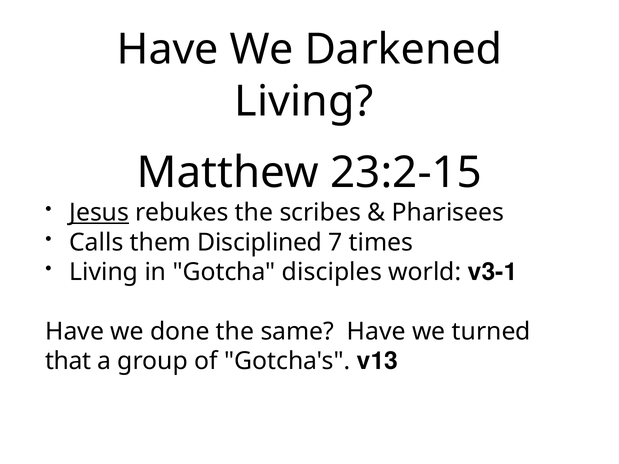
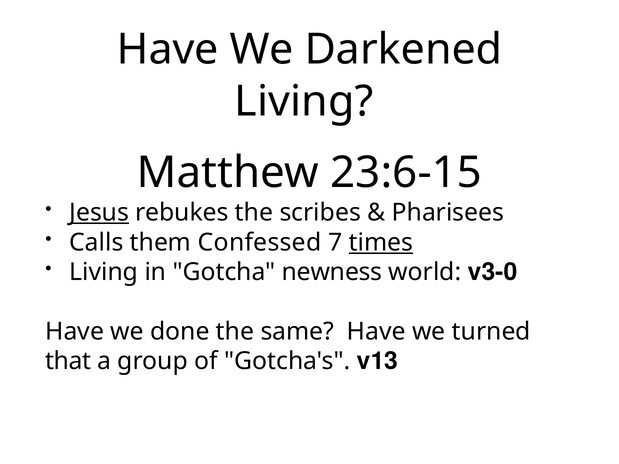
23:2-15: 23:2-15 -> 23:6-15 (406, 173)
Disciplined: Disciplined -> Confessed (260, 243)
times underline: none -> present (381, 243)
disciples: disciples -> newness (332, 272)
v3-1: v3-1 -> v3-0 (493, 272)
